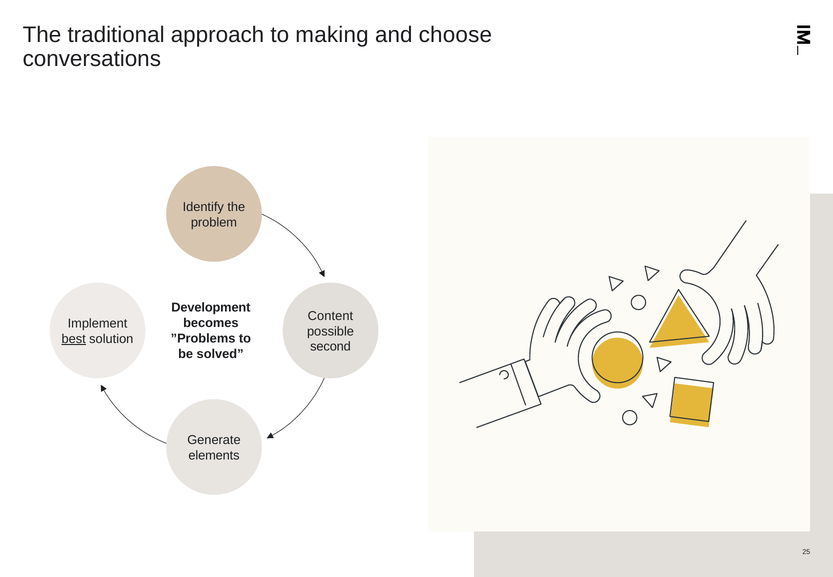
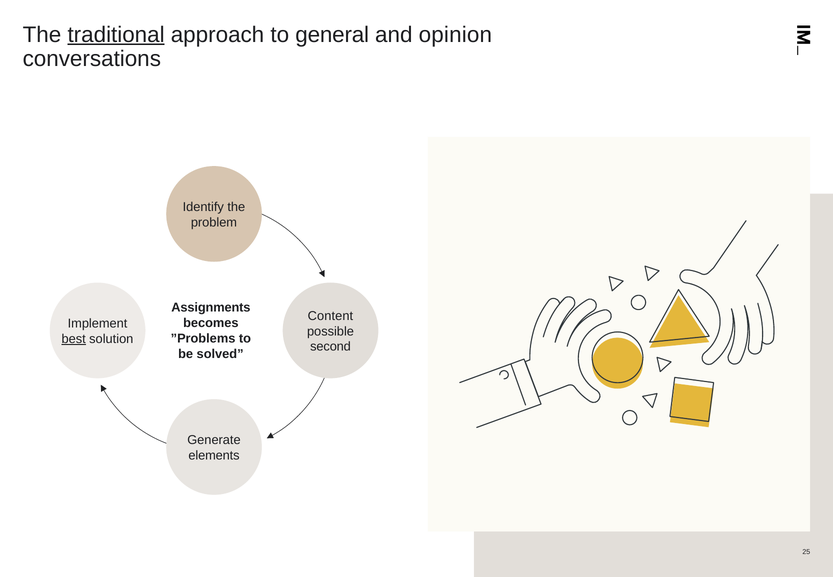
traditional underline: none -> present (116, 35)
making: making -> general (332, 35)
choose: choose -> opinion (455, 35)
Development: Development -> Assignments (211, 308)
